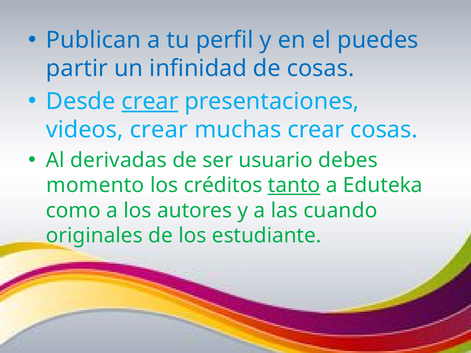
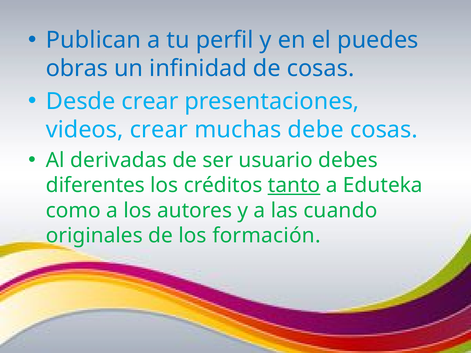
partir: partir -> obras (77, 68)
crear underline: present -> none (150, 101)
muchas crear: crear -> debe (316, 130)
momento: momento -> diferentes (95, 186)
estudiante: estudiante -> formación (267, 236)
